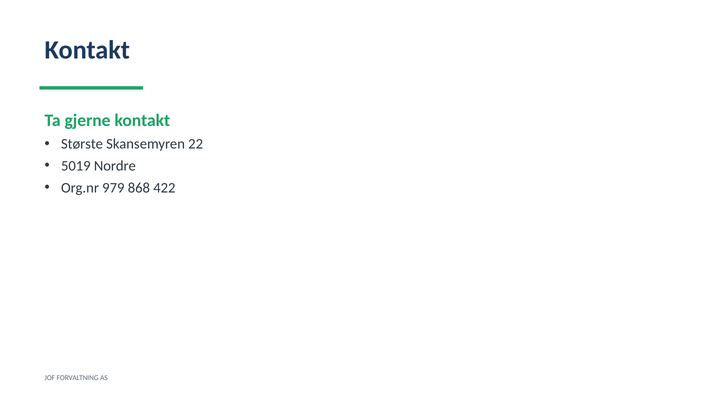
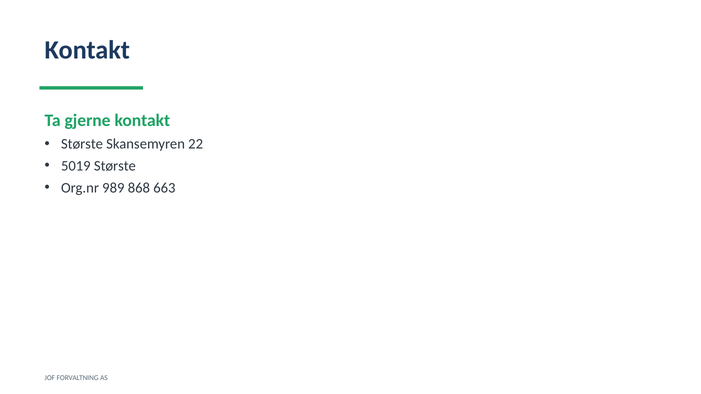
5019 Nordre: Nordre -> Største (115, 166)
979: 979 -> 989 (113, 188)
422: 422 -> 663 (164, 188)
